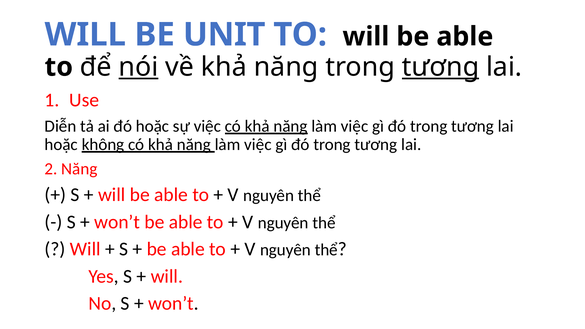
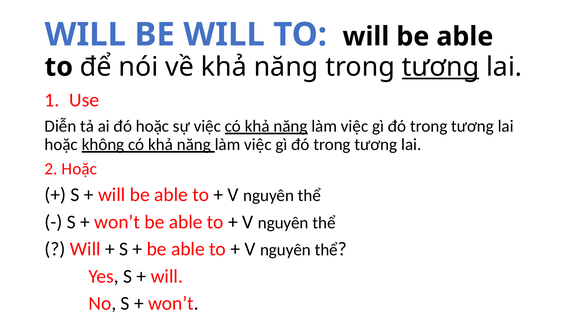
BE UNIT: UNIT -> WILL (224, 35)
nói underline: present -> none (138, 67)
2 Năng: Năng -> Hoặc (79, 169)
